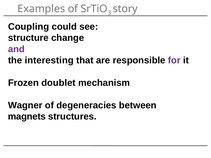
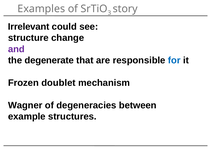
Coupling: Coupling -> Irrelevant (29, 27)
the interesting: interesting -> degenerate (49, 60)
for colour: purple -> blue (174, 60)
magnets: magnets -> example (27, 117)
